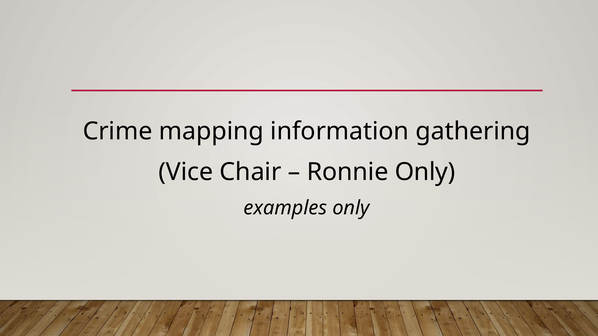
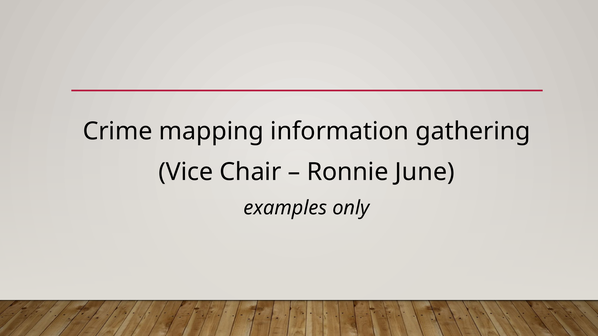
Ronnie Only: Only -> June (425, 172)
